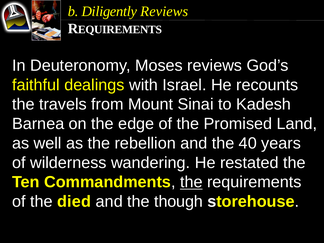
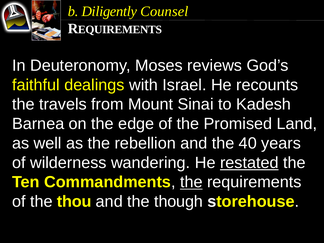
Diligently Reviews: Reviews -> Counsel (164, 11)
restated underline: none -> present (249, 163)
died: died -> thou (74, 202)
